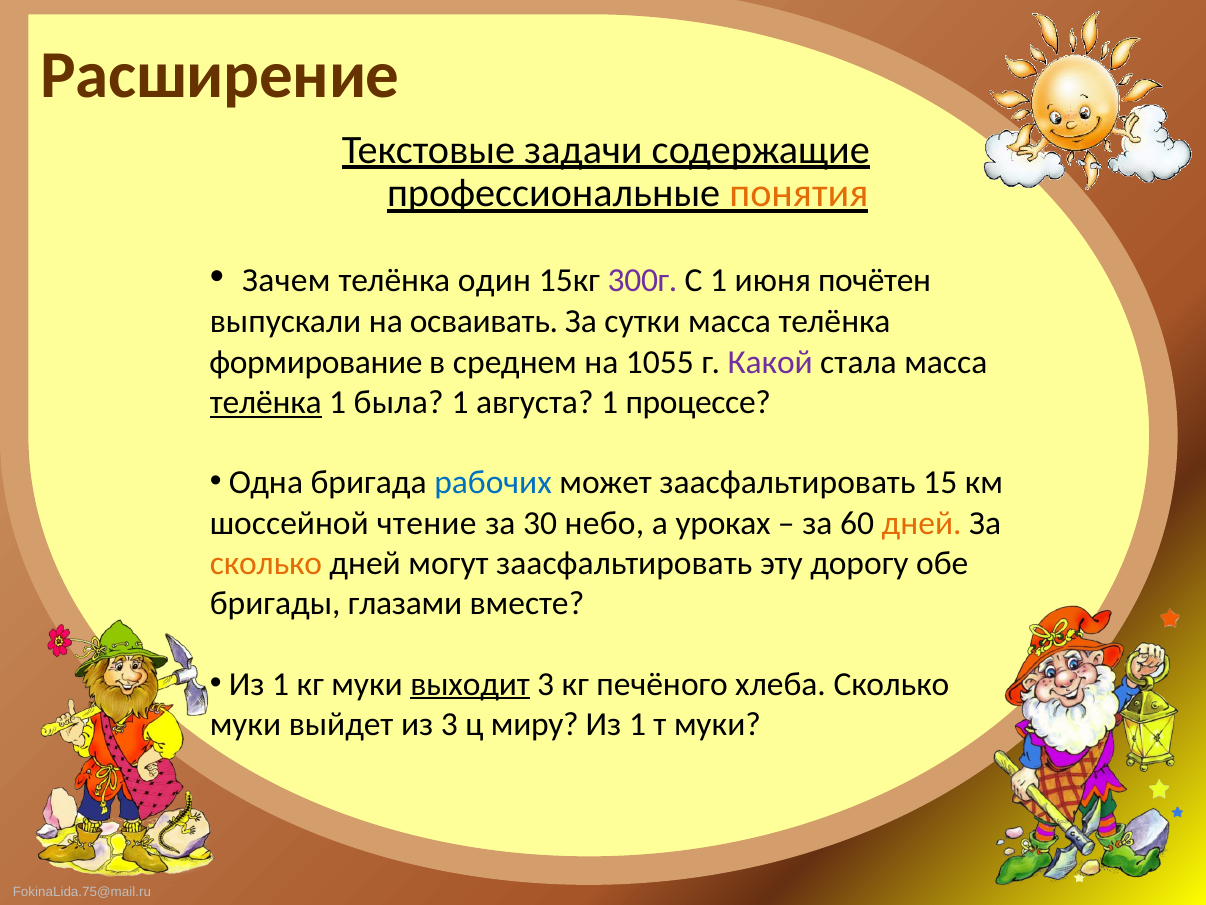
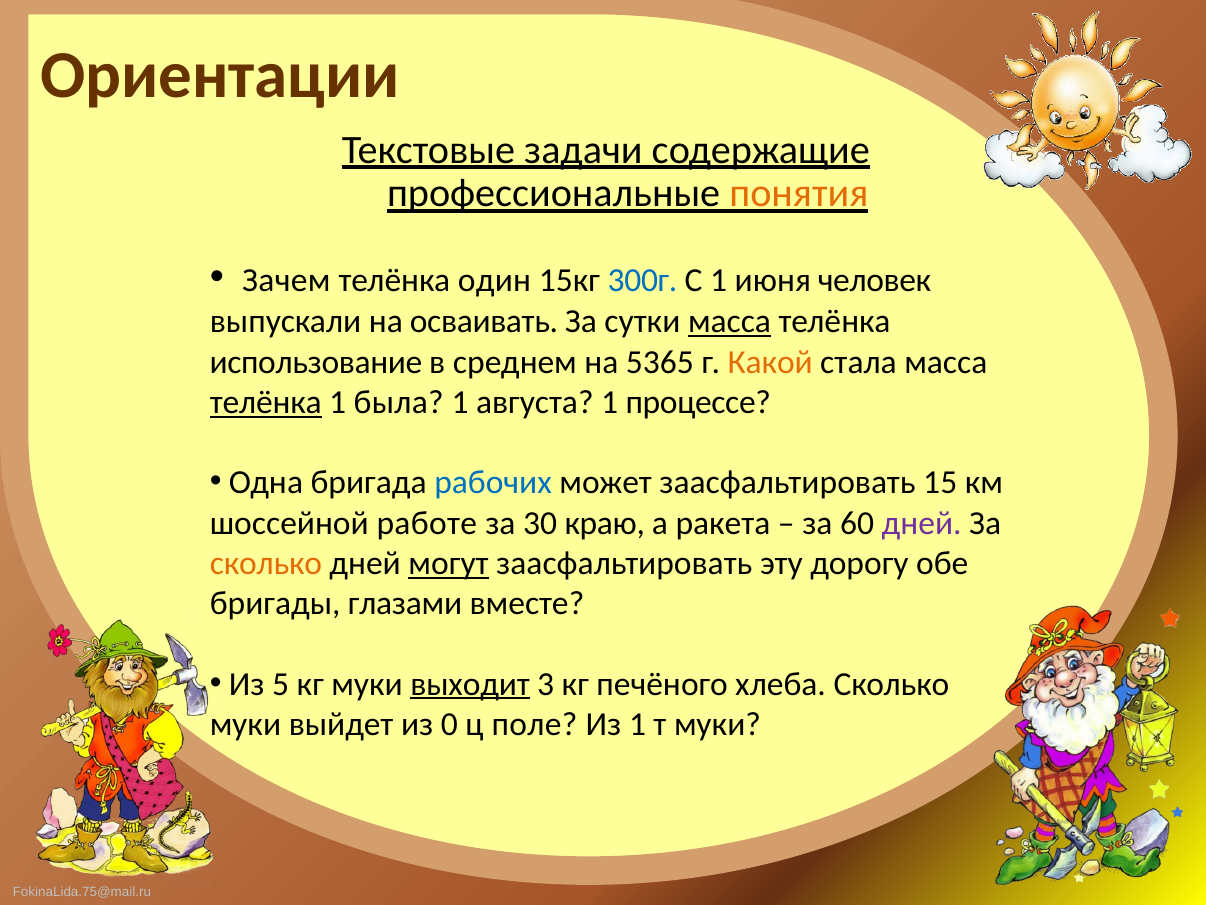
Расширение: Расширение -> Ориентации (220, 75)
300г colour: purple -> blue (643, 280)
почётен: почётен -> человек (875, 280)
масса underline: none -> present (730, 322)
формирование: формирование -> использование (316, 362)
1055: 1055 -> 5365 (660, 362)
Какой colour: purple -> orange (770, 362)
чтение: чтение -> работе (427, 523)
небо: небо -> краю (605, 523)
уроках: уроках -> ракета (723, 523)
дней colour: orange -> purple (922, 523)
могут underline: none -> present (449, 563)
1: 1 -> 5 (281, 684)
из 3: 3 -> 0 (449, 724)
миру: миру -> поле (534, 724)
